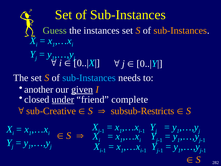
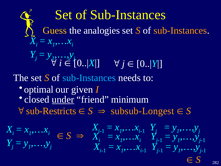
Guess colour: light green -> yellow (55, 31)
instances: instances -> analogies (102, 31)
another: another -> optimal (39, 89)
given underline: present -> none (82, 89)
complete: complete -> minimum (130, 99)
sub-Creative: sub-Creative -> sub-Restricts (51, 111)
subsub-Restricts: subsub-Restricts -> subsub-Longest (142, 111)
